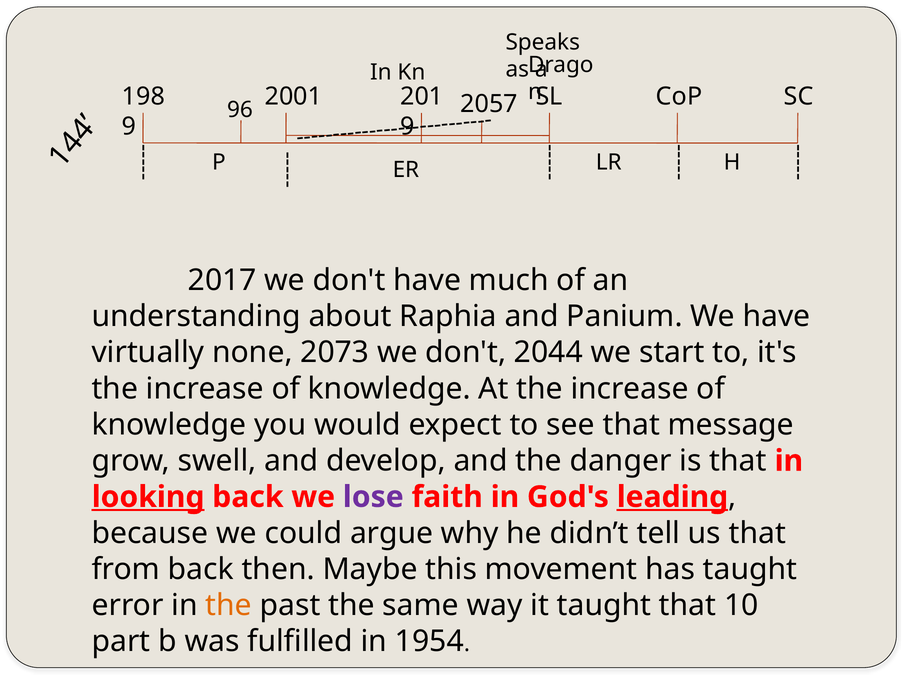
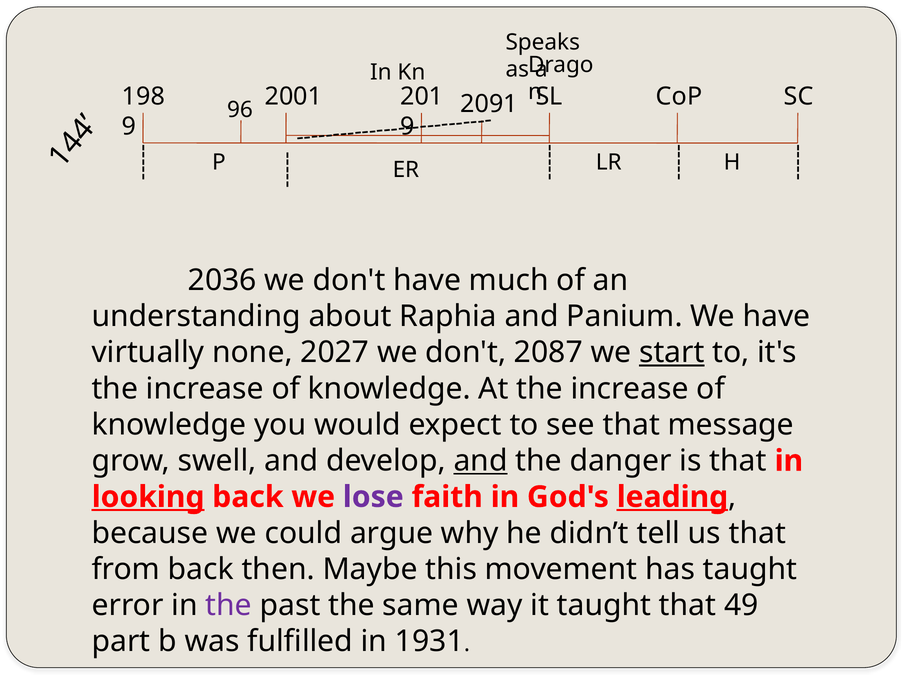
2057: 2057 -> 2091 (489, 104)
2017: 2017 -> 2036 (222, 280)
2073: 2073 -> 2027 (335, 353)
2044: 2044 -> 2087 (548, 353)
start underline: none -> present (672, 353)
and underline: none -> present (481, 461)
the colour: orange -> purple (229, 606)
10: 10 -> 49 (741, 606)
1954: 1954 -> 1931 (429, 642)
